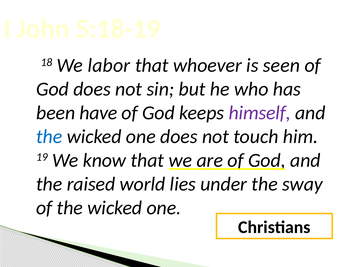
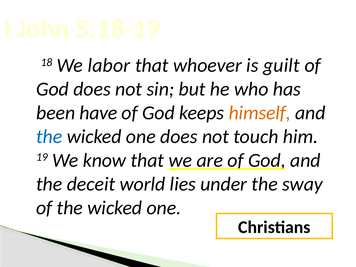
seen: seen -> guilt (281, 65)
himself colour: purple -> orange (260, 113)
raised: raised -> deceit (91, 184)
